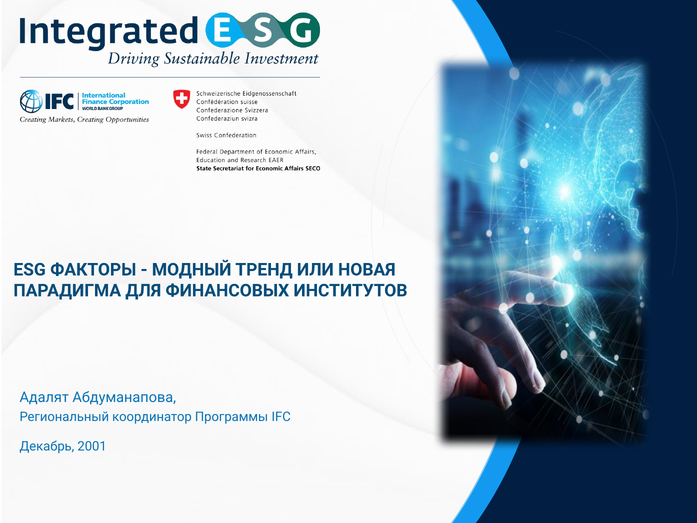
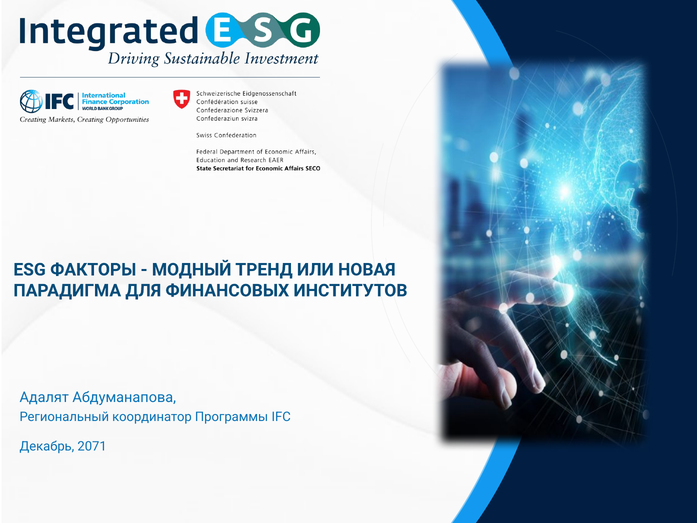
2001: 2001 -> 2071 (92, 446)
